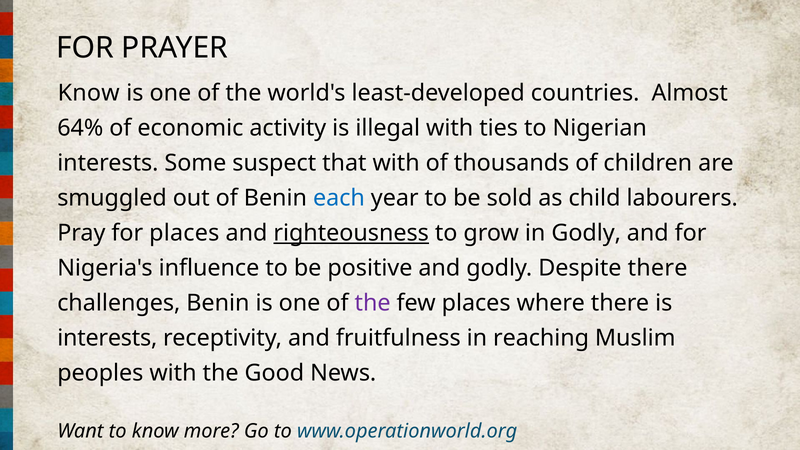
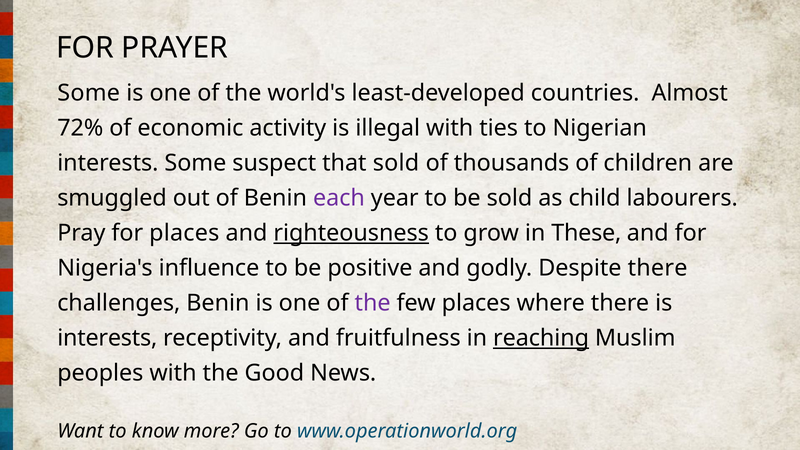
Know: Know -> Some (89, 93)
64%: 64% -> 72% (80, 128)
that with: with -> sold (396, 163)
each colour: blue -> purple (339, 198)
in Godly: Godly -> These (586, 233)
reaching underline: none -> present (541, 338)
